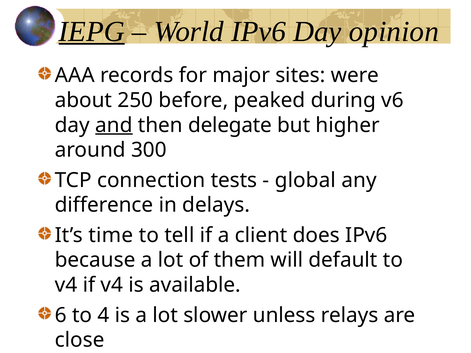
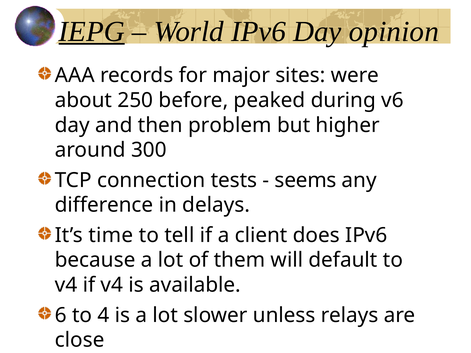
and underline: present -> none (114, 125)
delegate: delegate -> problem (230, 125)
global: global -> seems (306, 180)
